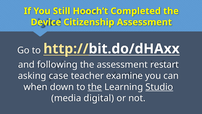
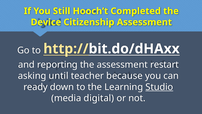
following: following -> reporting (57, 64)
case: case -> until (59, 76)
examine: examine -> because (124, 76)
when: when -> ready (36, 87)
the underline: present -> none (95, 87)
